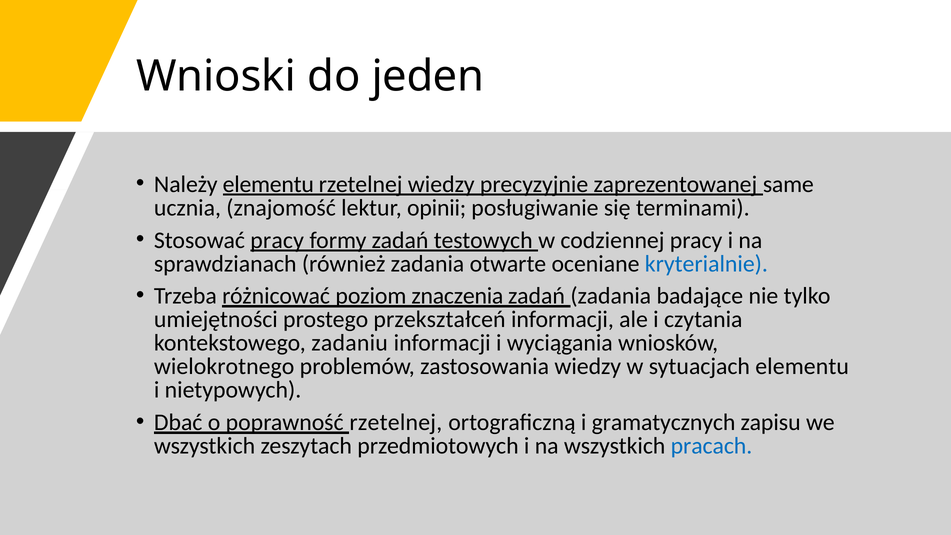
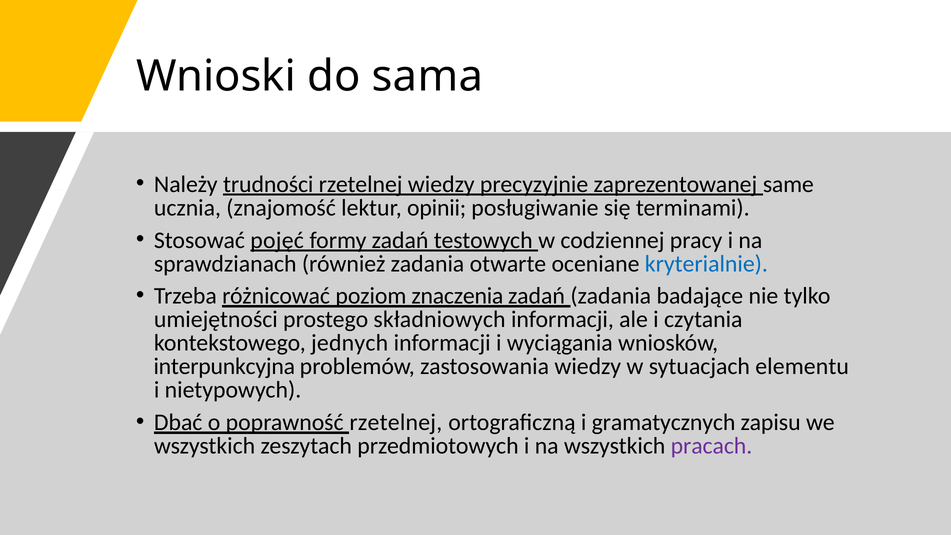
jeden: jeden -> sama (428, 77)
Należy elementu: elementu -> trudności (268, 184)
Stosować pracy: pracy -> pojęć (277, 240)
przekształceń: przekształceń -> składniowych (440, 320)
zadaniu: zadaniu -> jednych (350, 343)
wielokrotnego: wielokrotnego -> interpunkcyjna (224, 367)
pracach colour: blue -> purple (711, 446)
